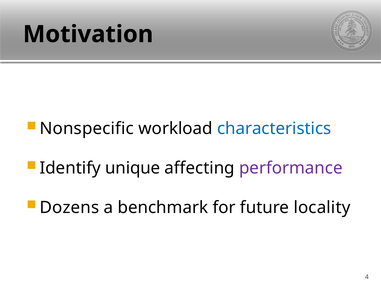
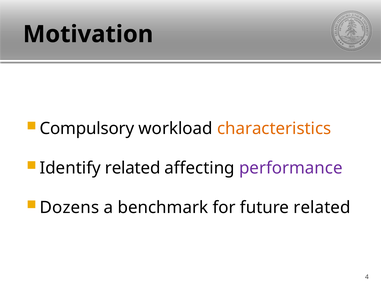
Nonspecific: Nonspecific -> Compulsory (87, 128)
characteristics colour: blue -> orange (274, 128)
Identify unique: unique -> related (133, 168)
future locality: locality -> related (322, 207)
